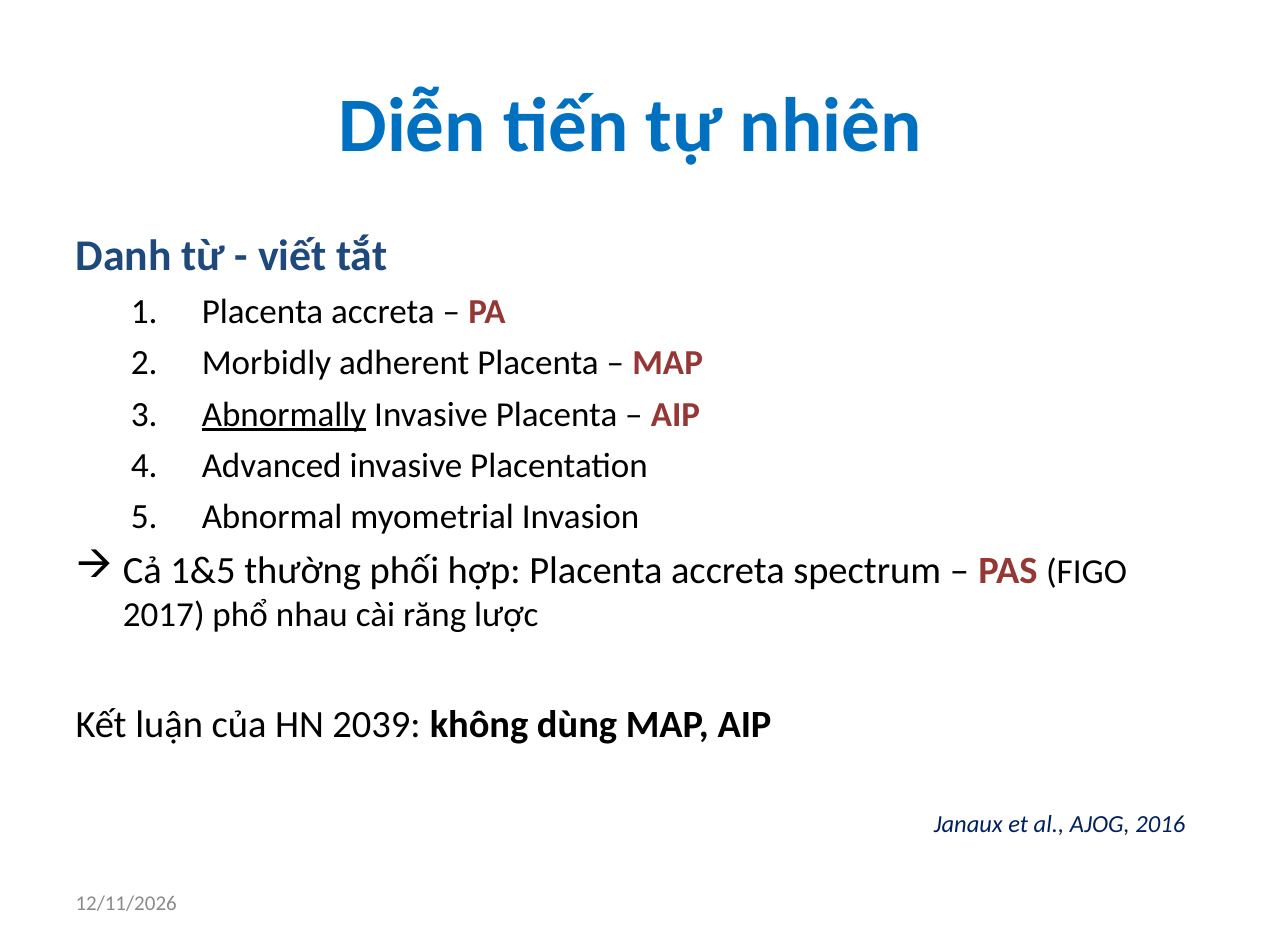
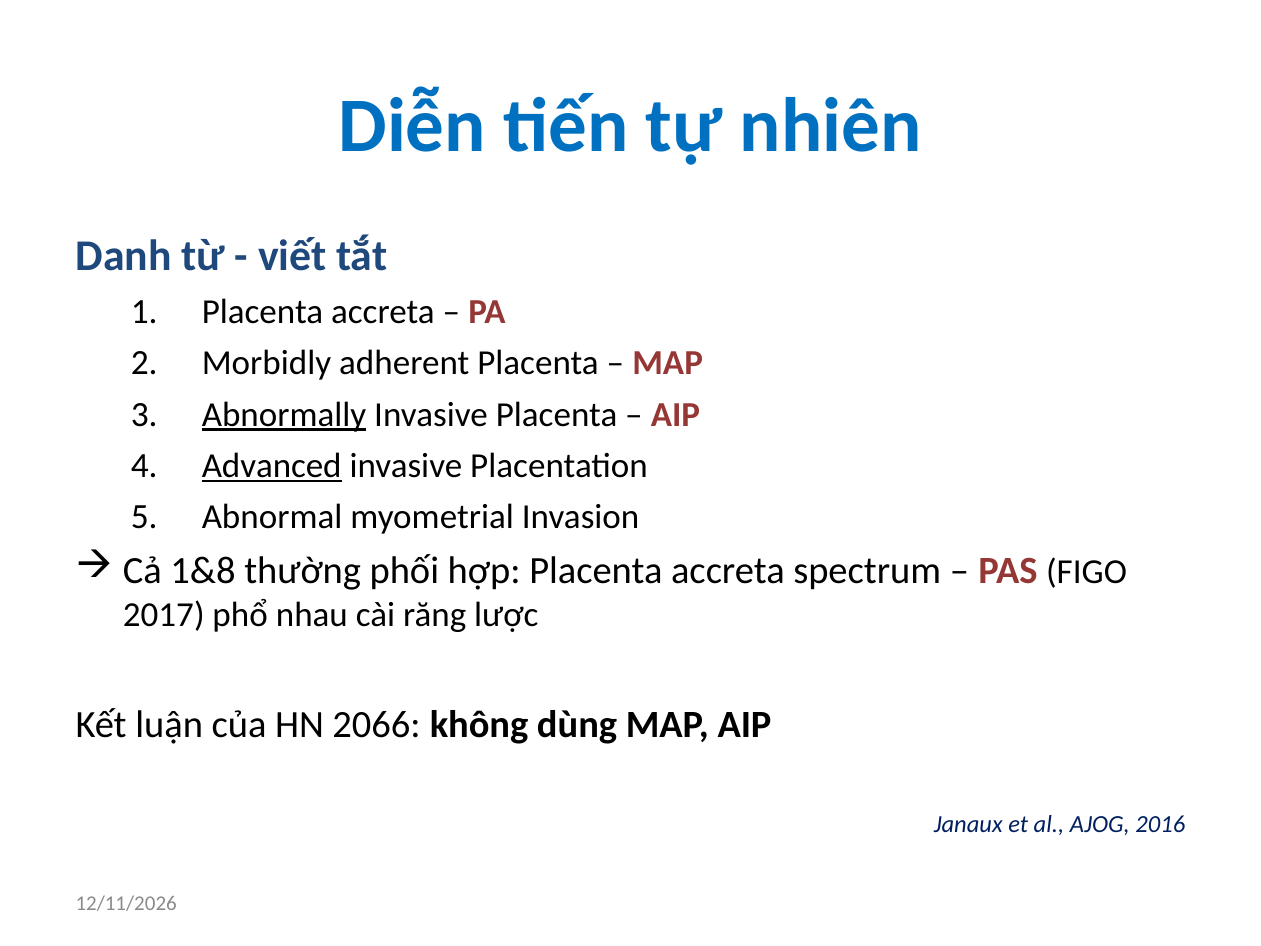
Advanced underline: none -> present (272, 465)
1&5: 1&5 -> 1&8 (203, 571)
2039: 2039 -> 2066 (377, 725)
